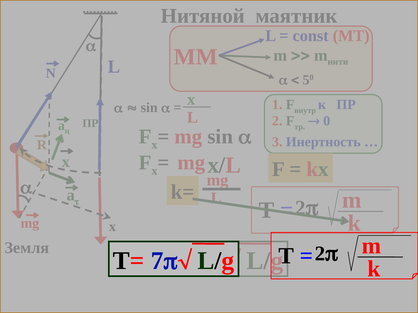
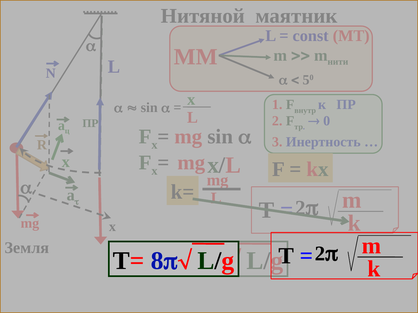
7: 7 -> 8 (157, 261)
